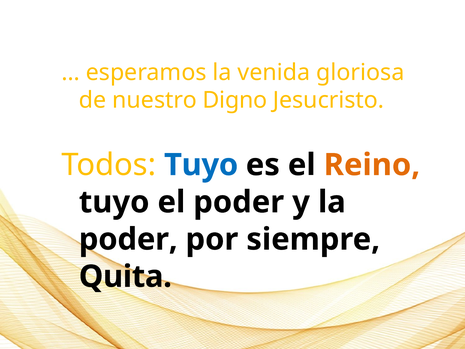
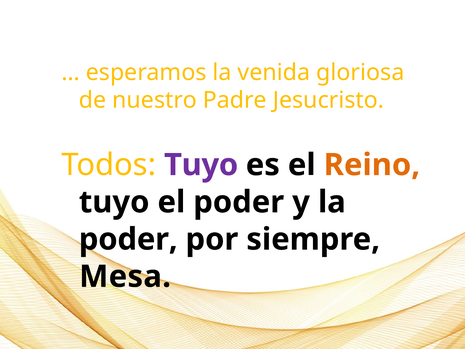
Digno: Digno -> Padre (235, 100)
Tuyo colour: blue -> purple (201, 165)
Quita: Quita -> Mesa (125, 276)
